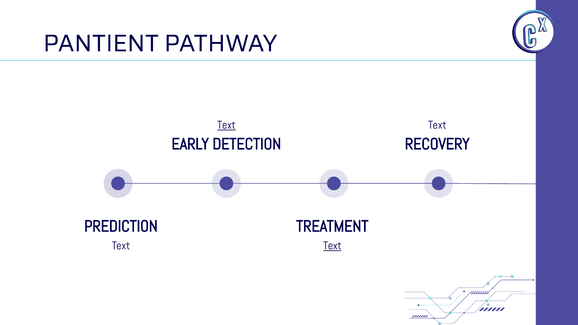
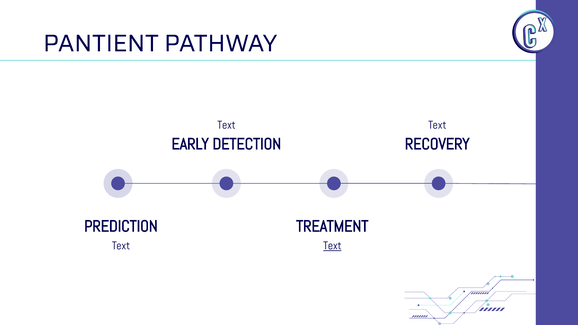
Text underline: present -> none (226, 125)
